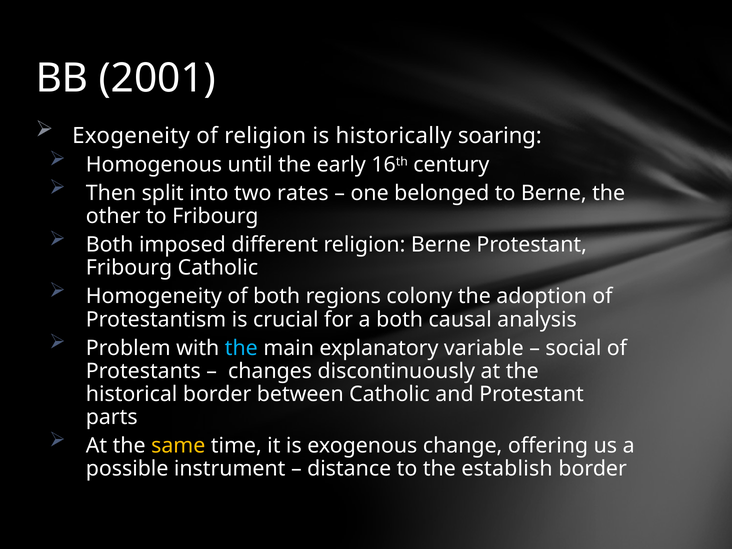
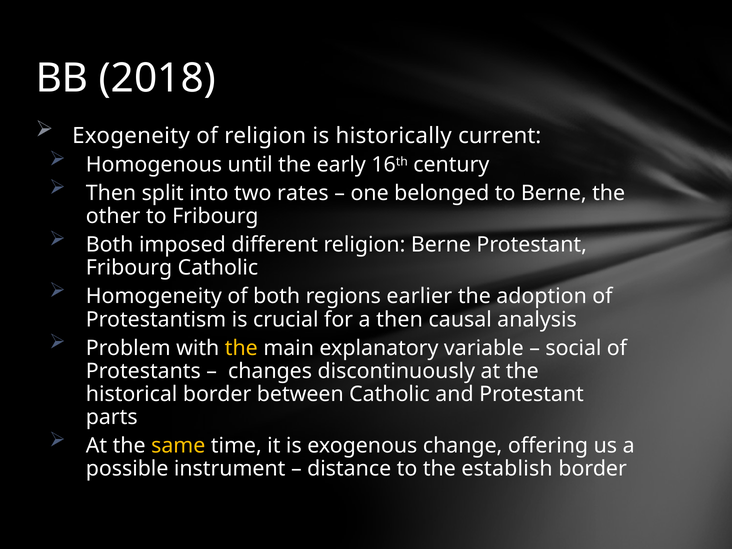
2001: 2001 -> 2018 (157, 78)
soaring: soaring -> current (500, 136)
colony: colony -> earlier (419, 296)
a both: both -> then (399, 319)
the colour: light blue -> yellow (241, 348)
